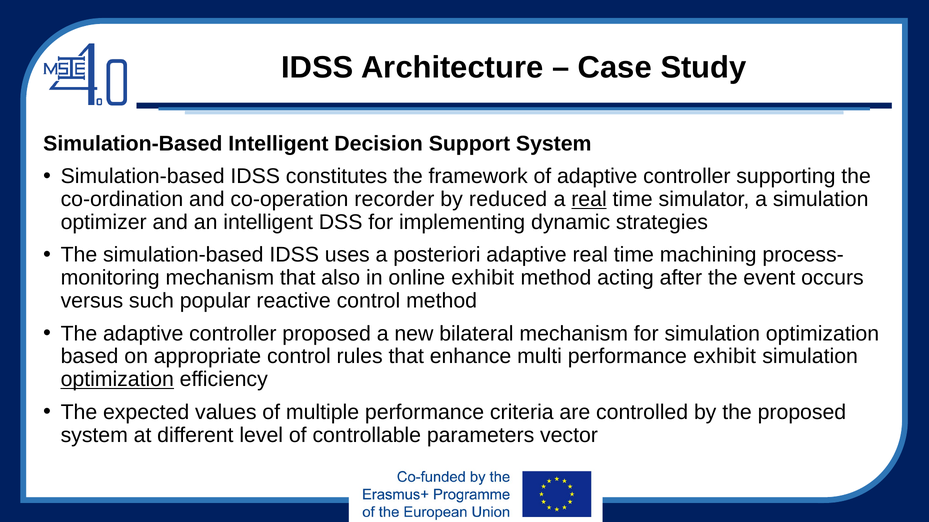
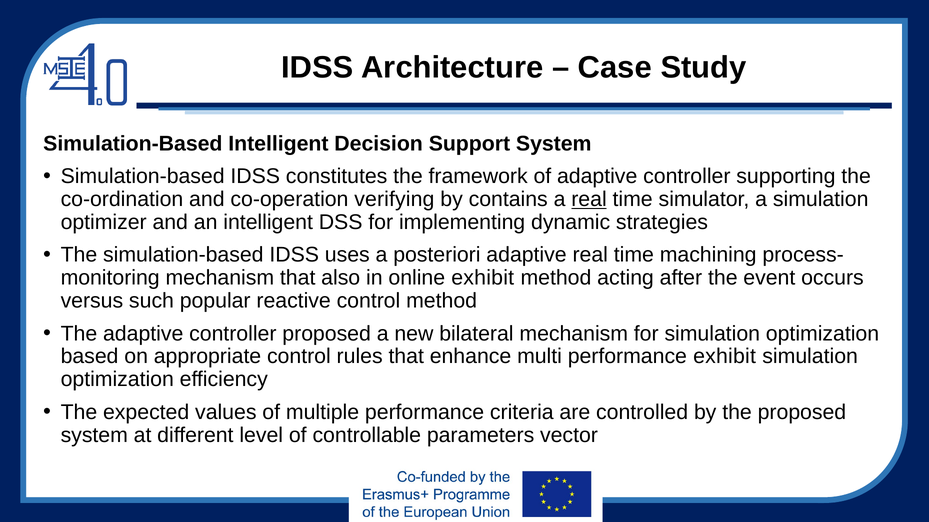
recorder: recorder -> verifying (394, 200)
reduced: reduced -> contains (508, 200)
optimization underline: present -> none (117, 380)
